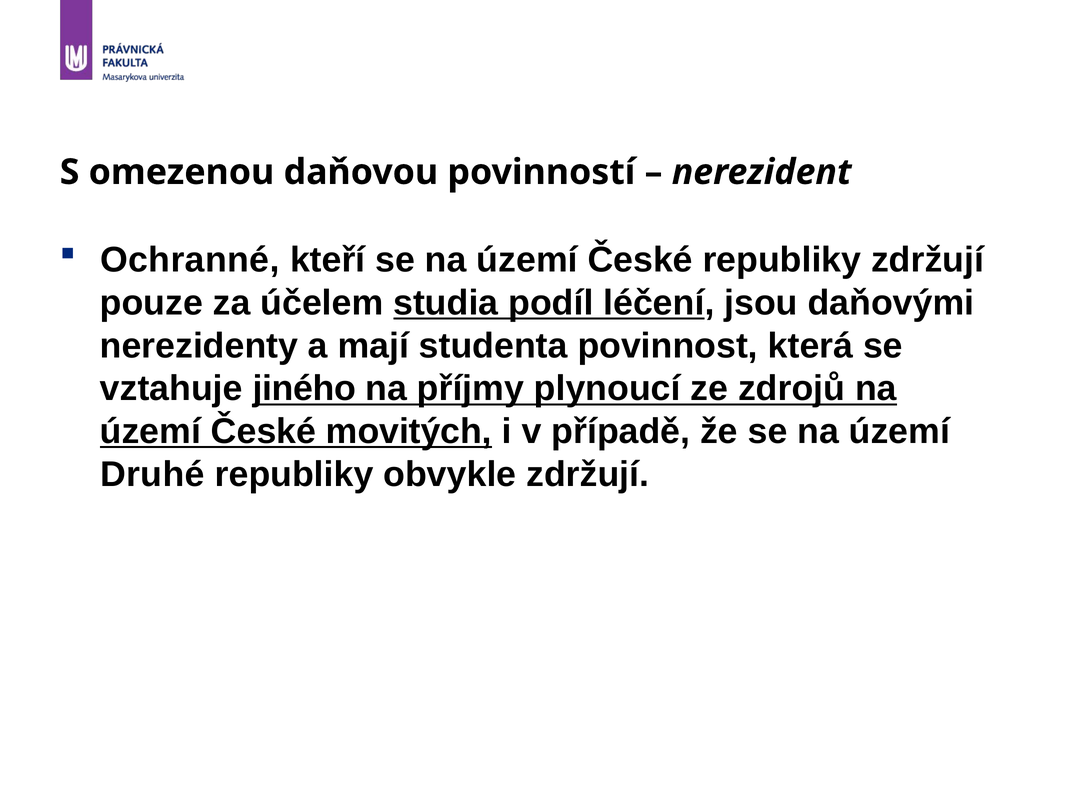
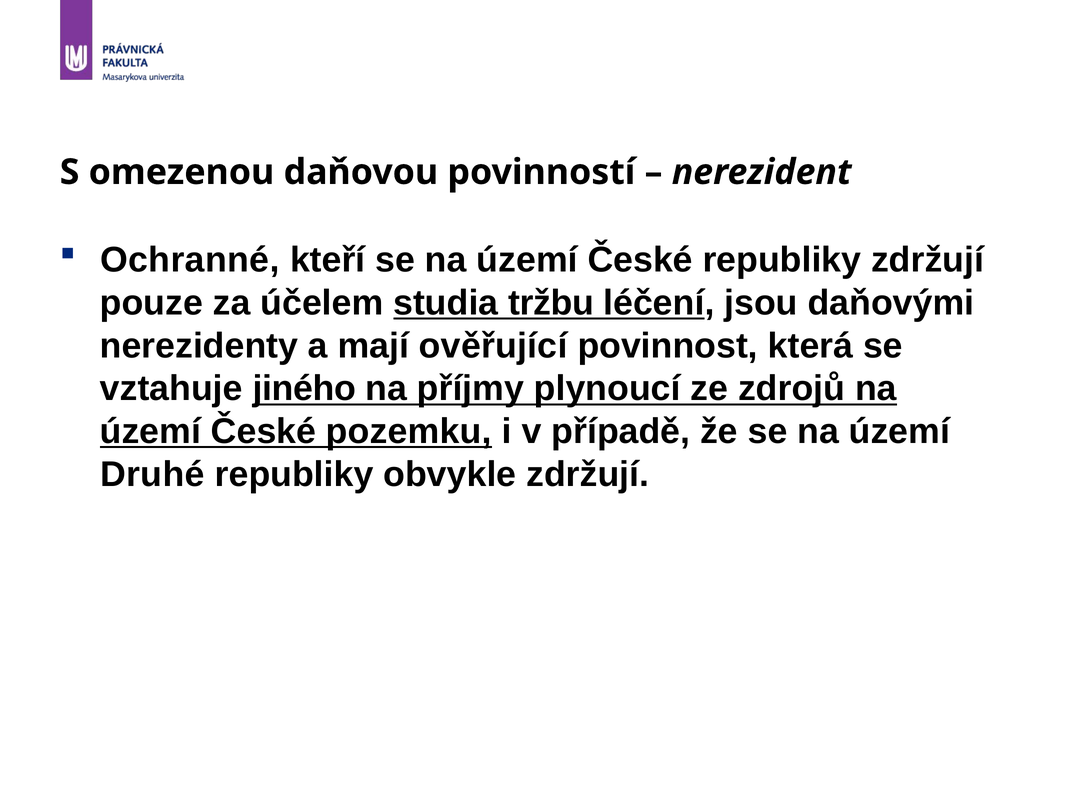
podíl: podíl -> tržbu (551, 303)
studenta: studenta -> ověřující (493, 346)
movitých: movitých -> pozemku (409, 432)
